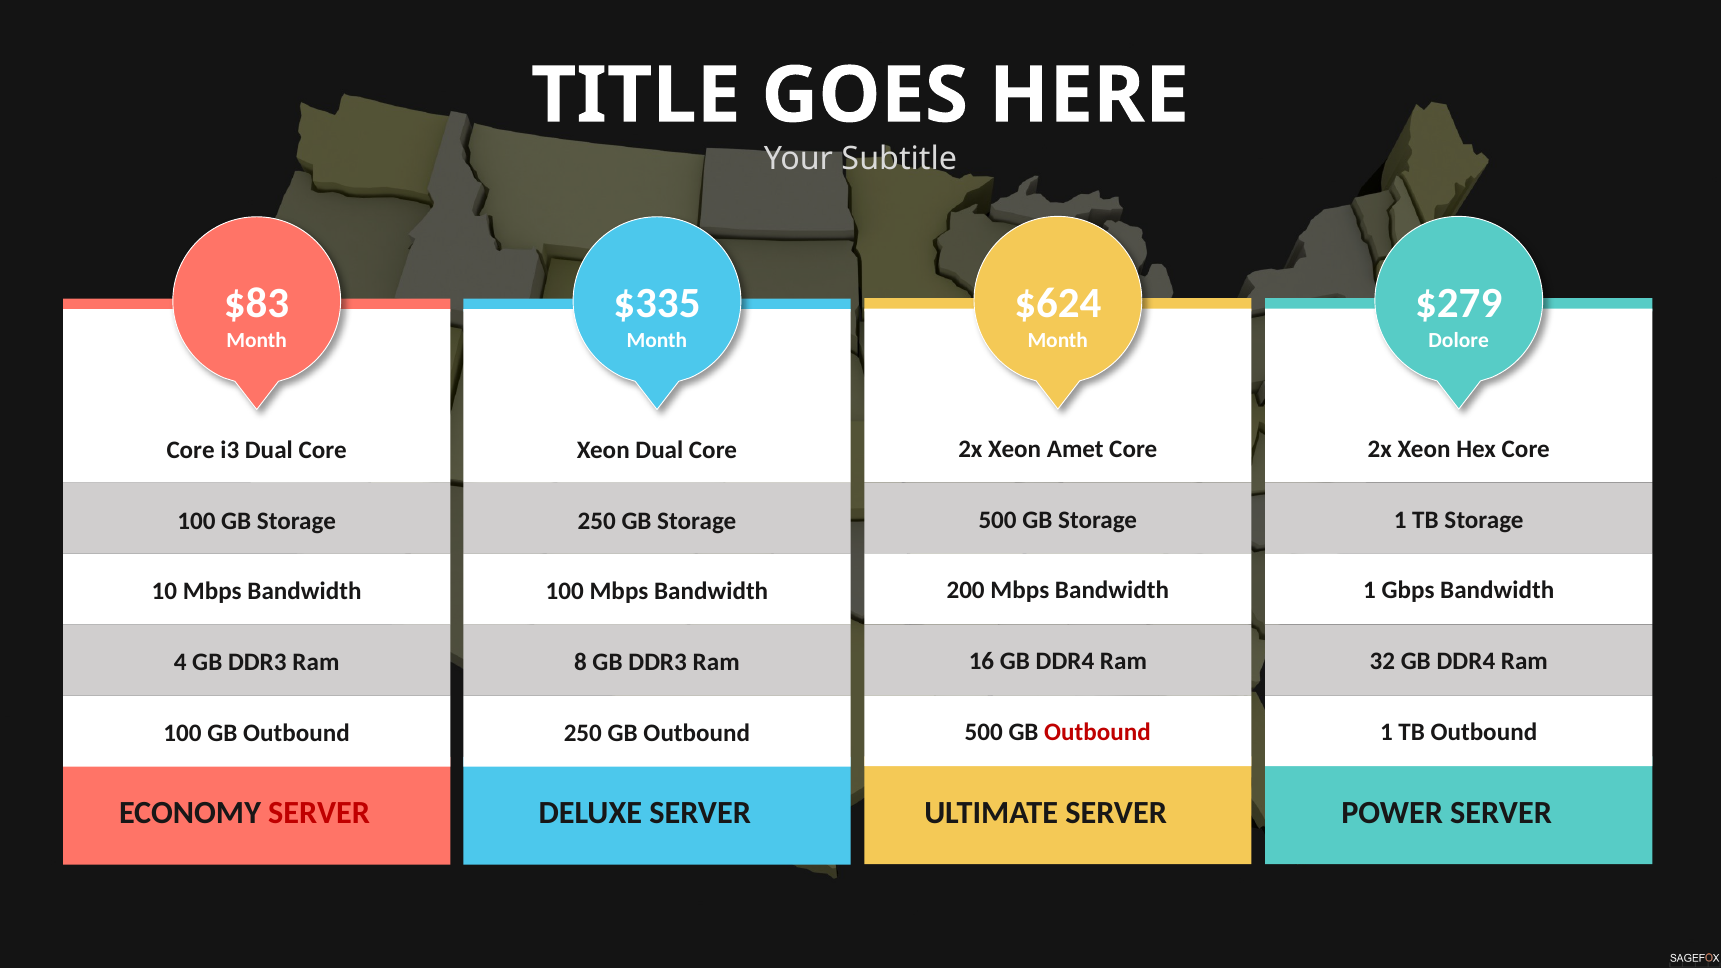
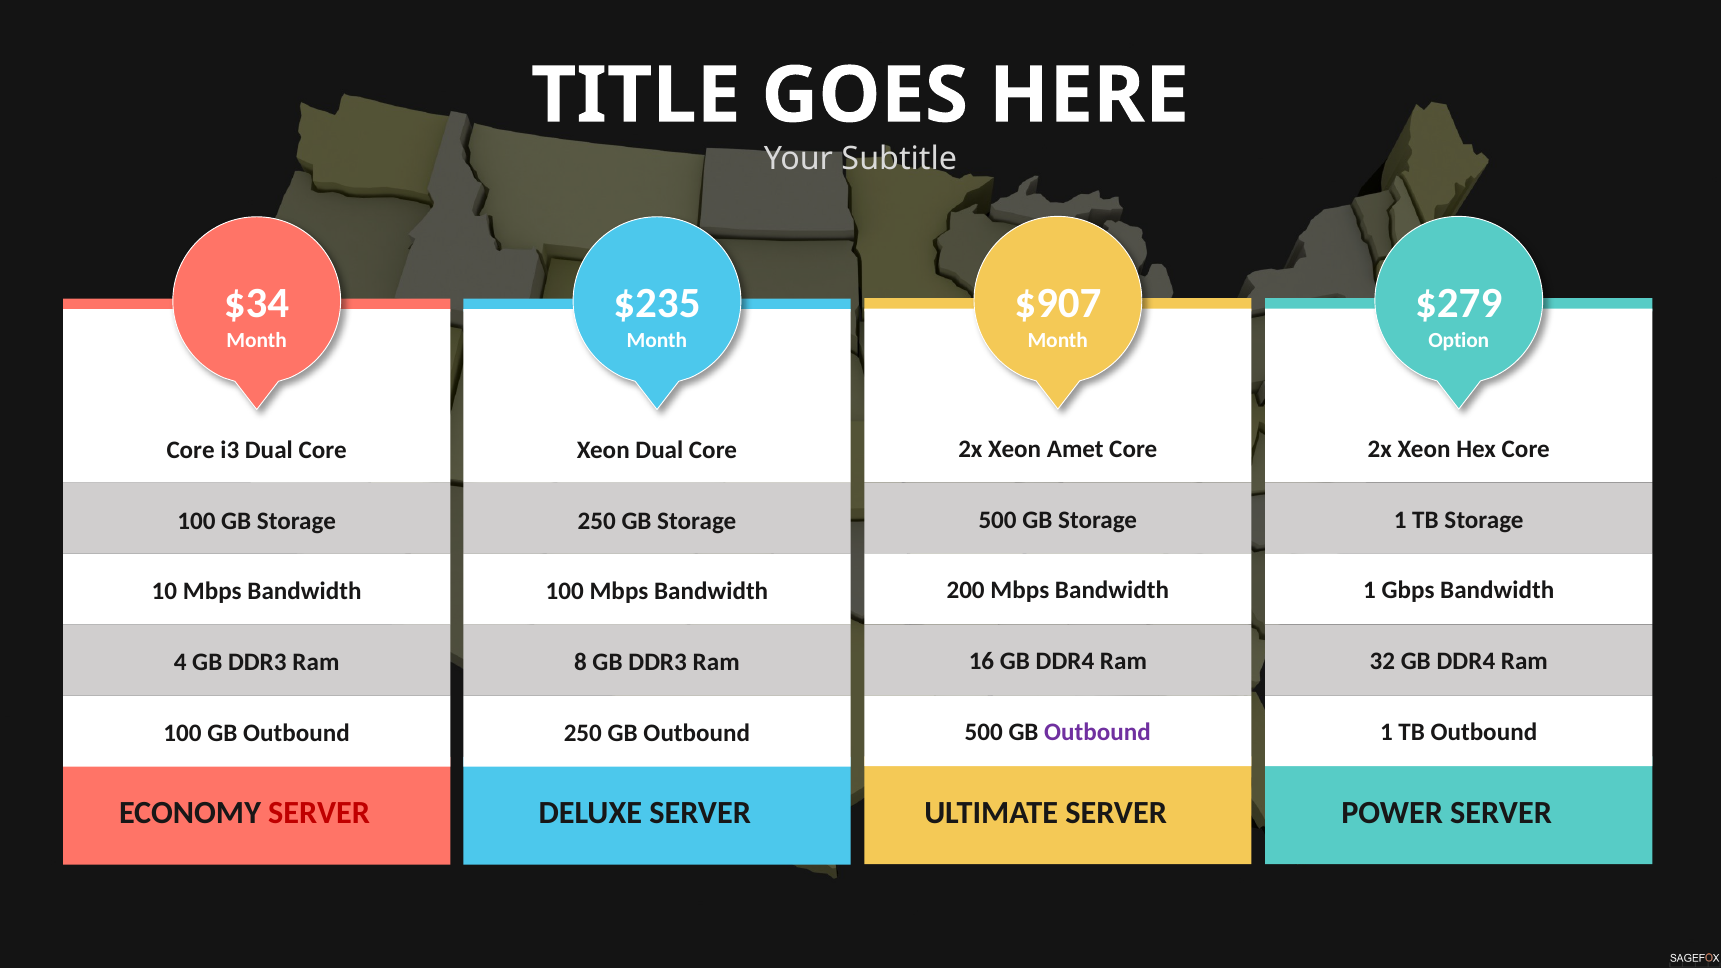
$624: $624 -> $907 (1058, 303)
$83: $83 -> $34 (257, 303)
$335: $335 -> $235 (657, 303)
Dolore: Dolore -> Option (1459, 340)
Outbound colour: red -> purple (1098, 732)
